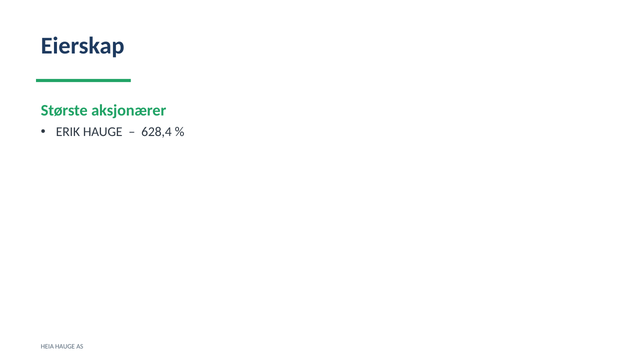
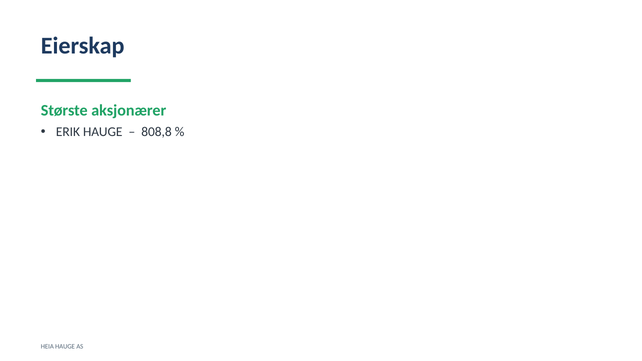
628,4: 628,4 -> 808,8 (157, 132)
